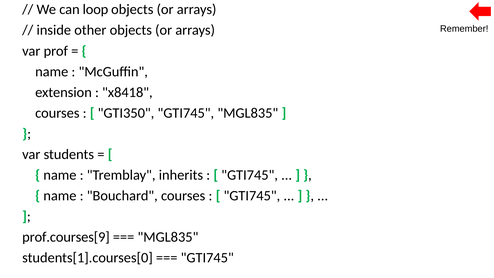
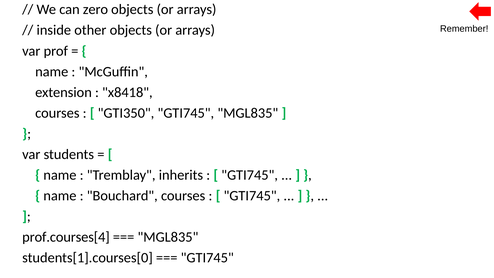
loop: loop -> zero (95, 10)
prof.courses[9: prof.courses[9 -> prof.courses[4 (66, 237)
